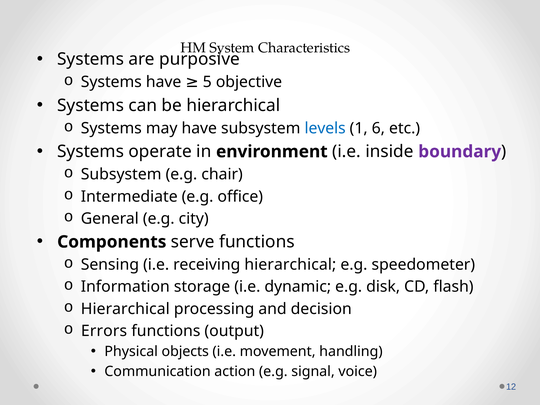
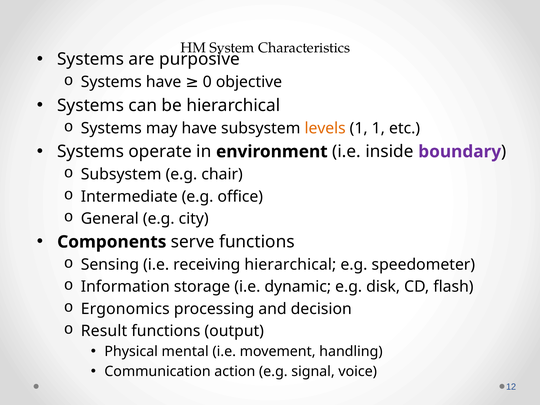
5: 5 -> 0 (207, 82)
levels colour: blue -> orange (325, 128)
1 6: 6 -> 1 (378, 128)
Hierarchical: Hierarchical -> Ergonomics (125, 309)
Errors: Errors -> Result (104, 331)
objects: objects -> mental (185, 352)
